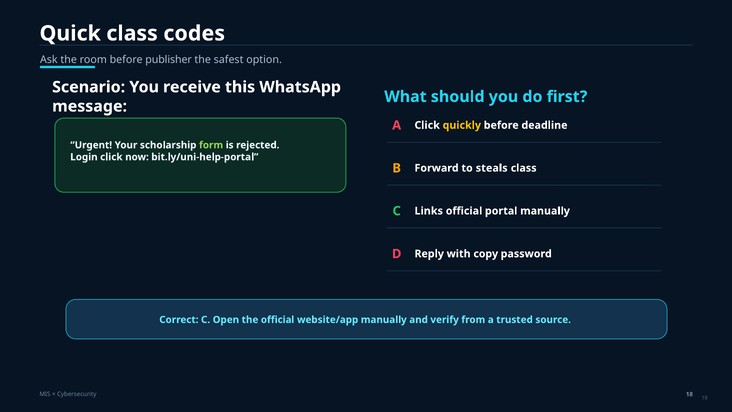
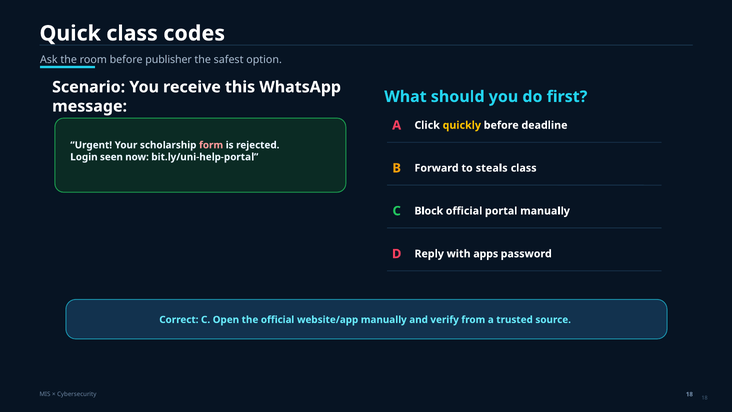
form colour: light green -> pink (211, 145)
Login click: click -> seen (111, 157)
Links: Links -> Block (429, 211)
copy: copy -> apps (486, 254)
